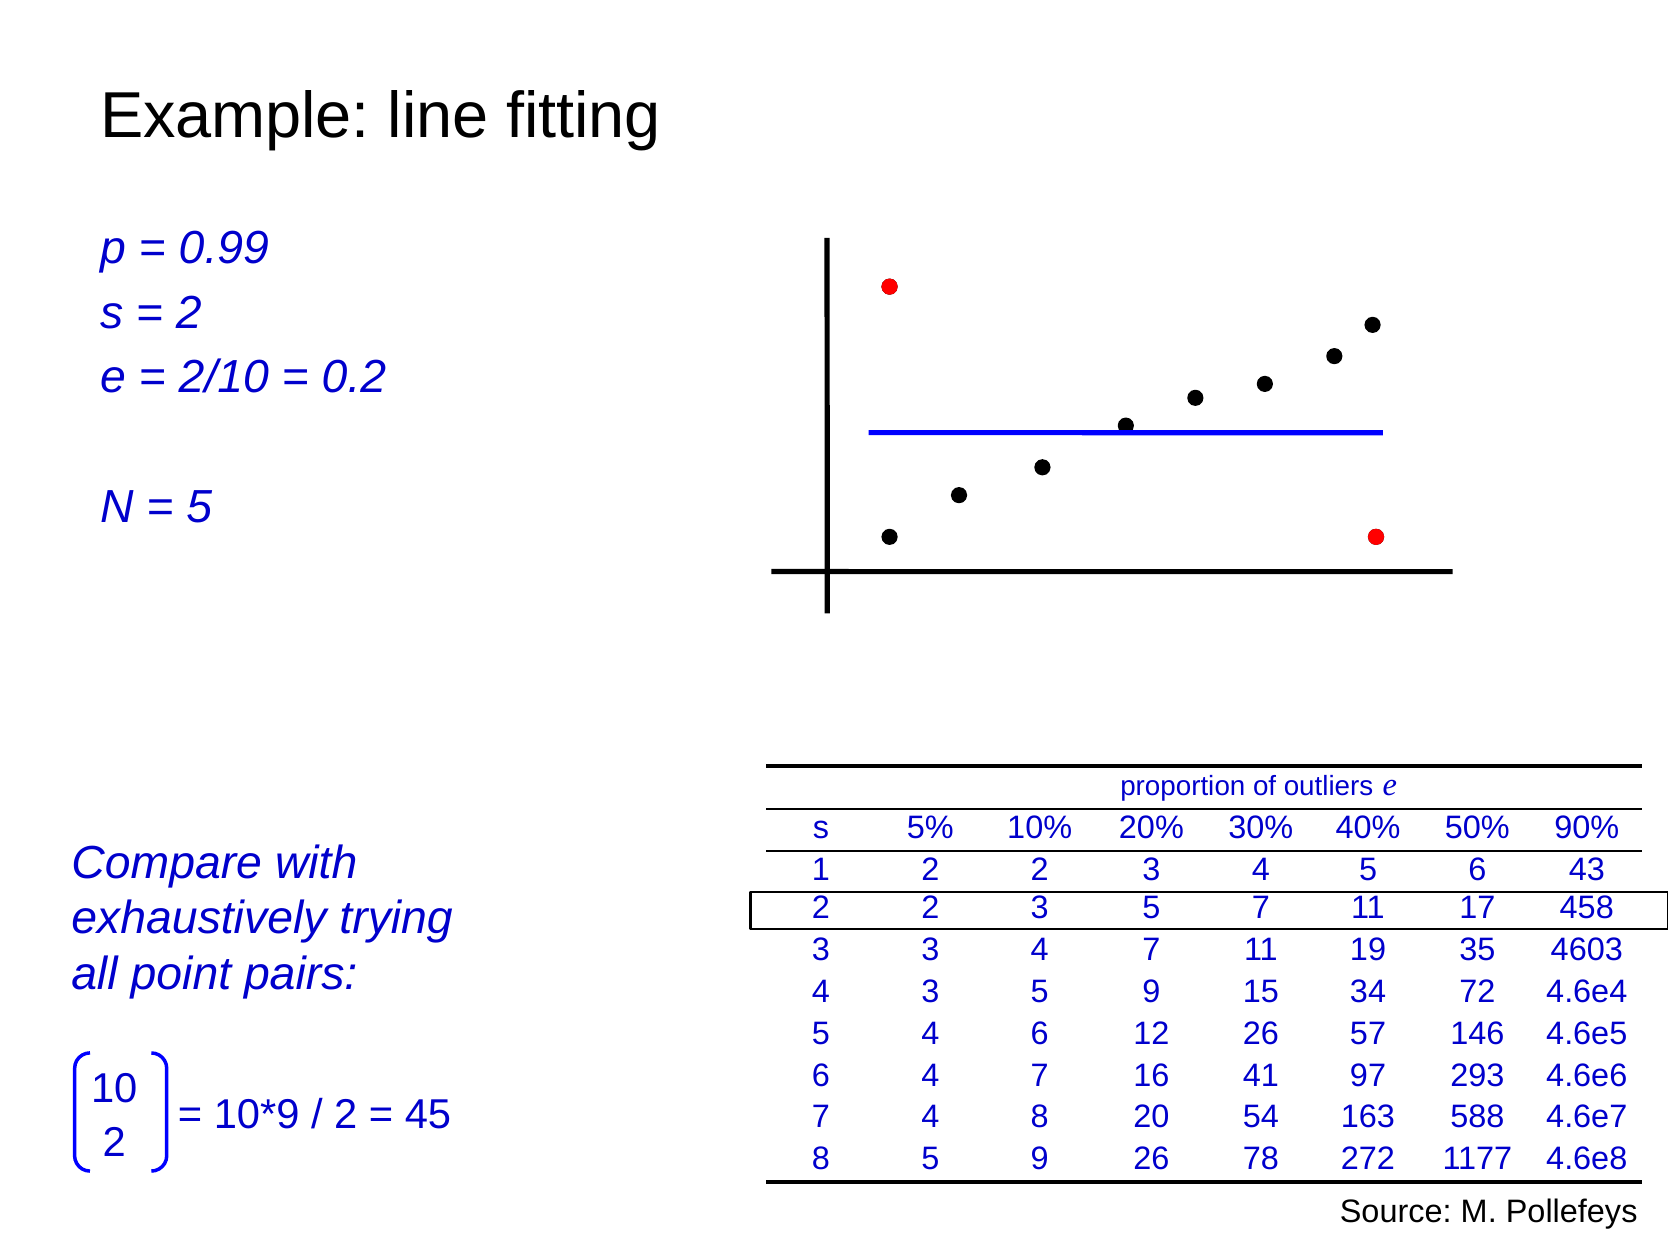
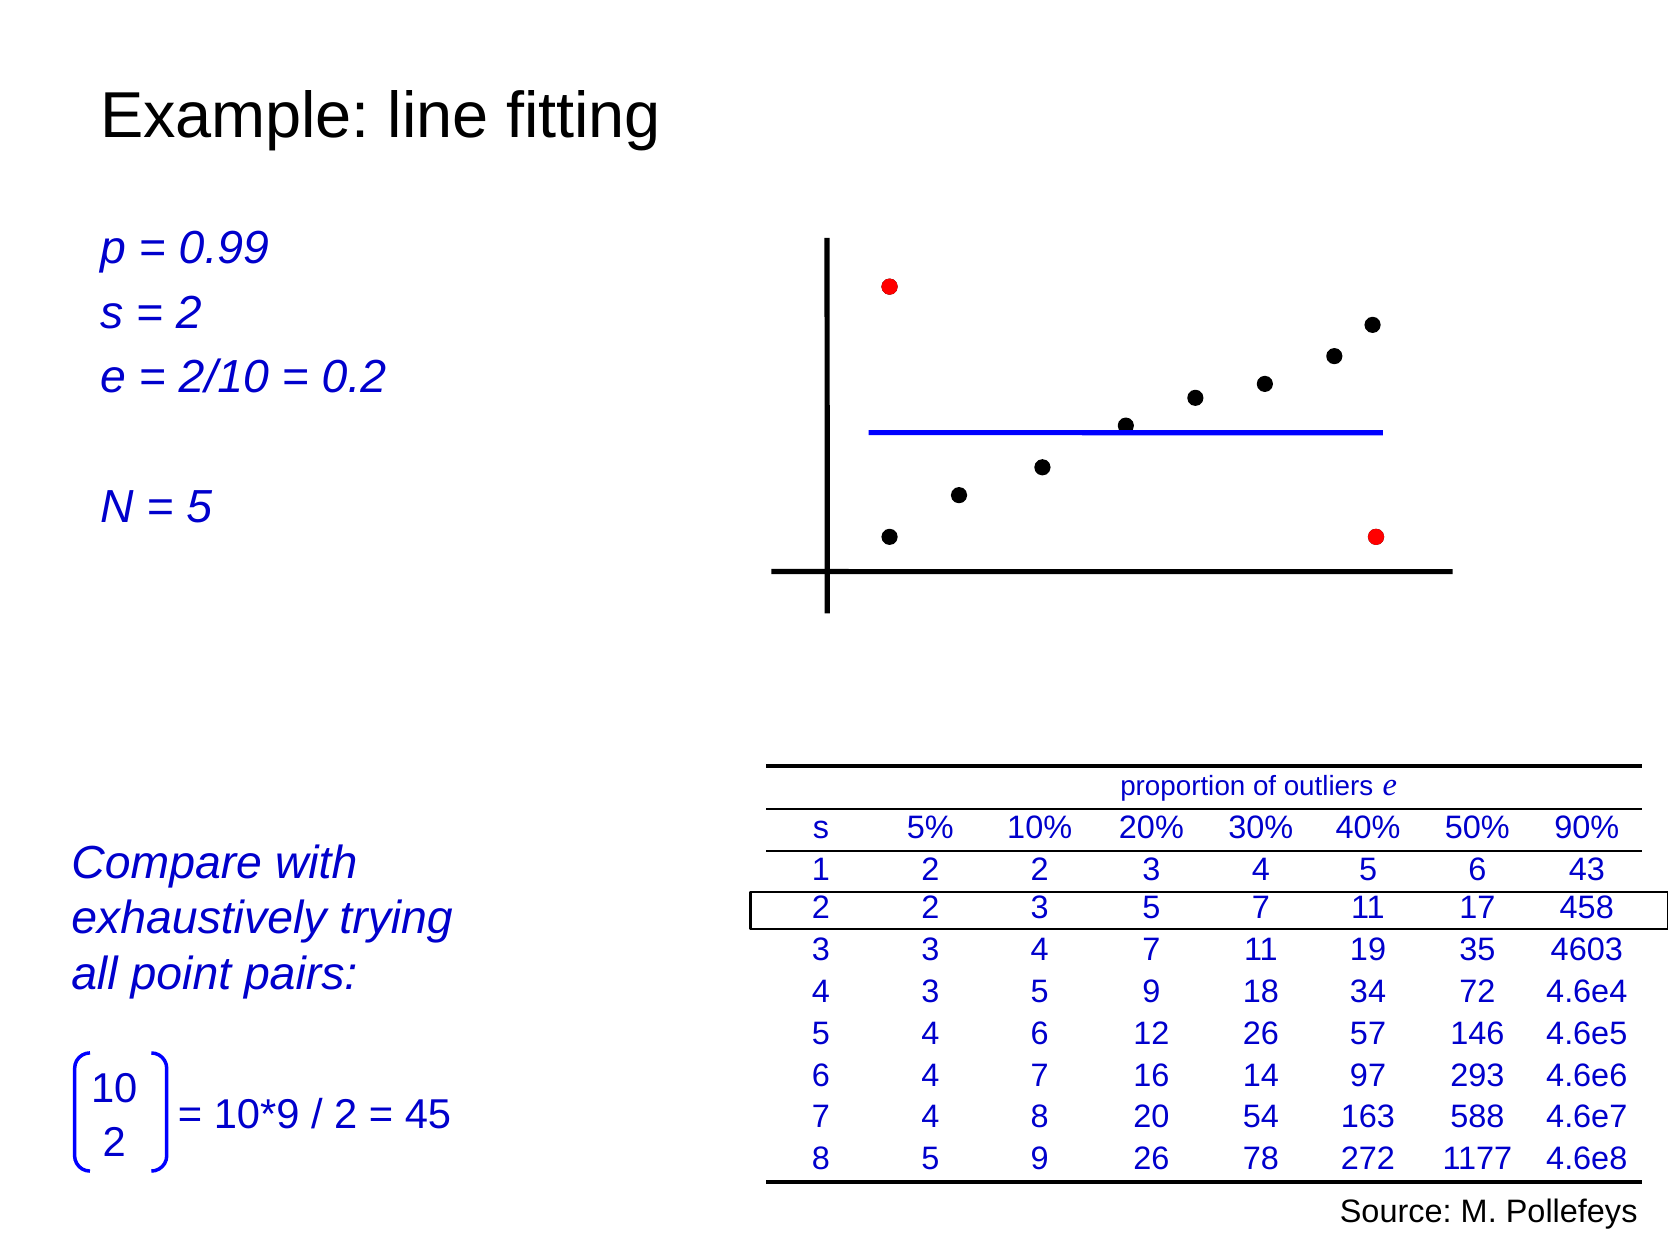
15: 15 -> 18 (1261, 992)
41: 41 -> 14 (1261, 1075)
